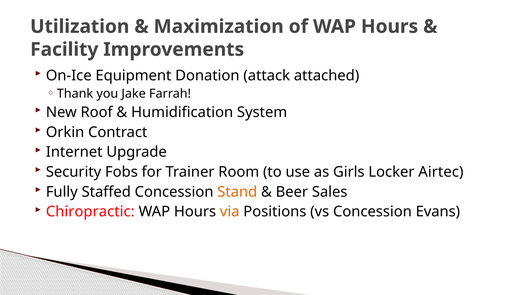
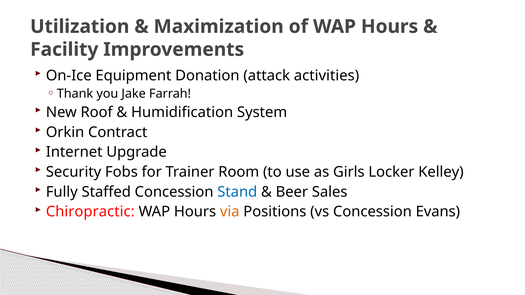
attached: attached -> activities (327, 76)
Airtec: Airtec -> Kelley (441, 172)
Stand colour: orange -> blue (237, 192)
